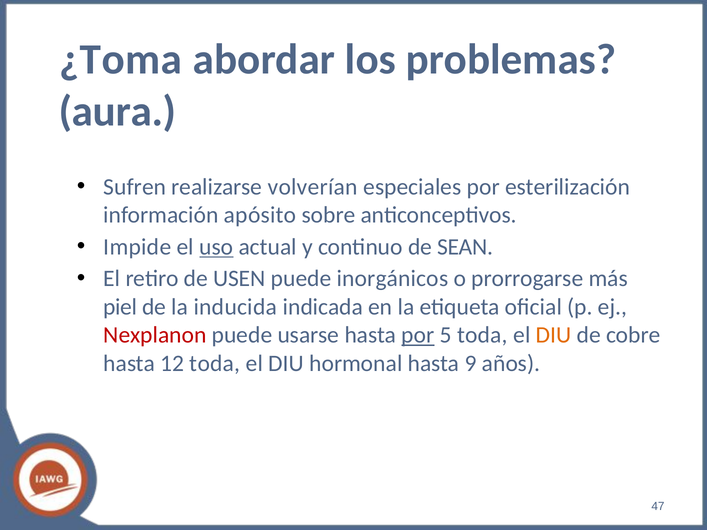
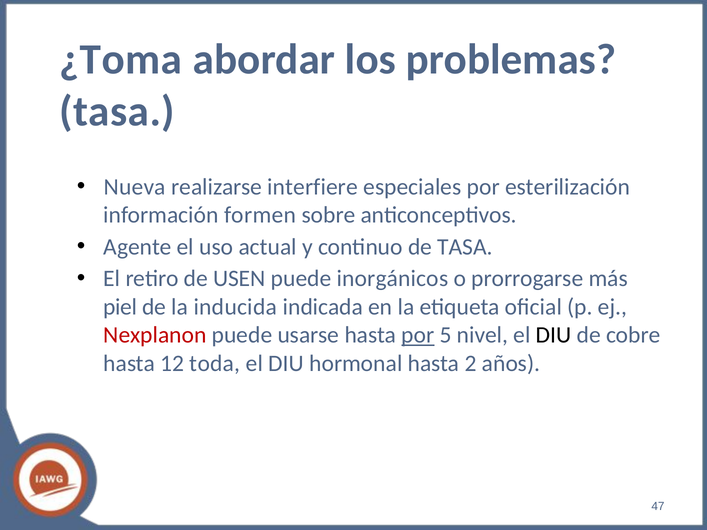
aura: aura -> tasa (117, 112)
Sufren: Sufren -> Nueva (135, 187)
volverían: volverían -> interfiere (313, 187)
apósito: apósito -> formen (260, 215)
Impide: Impide -> Agente (138, 247)
uso underline: present -> none (216, 247)
de SEAN: SEAN -> TASA (465, 247)
5 toda: toda -> nivel (483, 335)
DIU colour: orange -> black (554, 335)
9: 9 -> 2 (471, 364)
